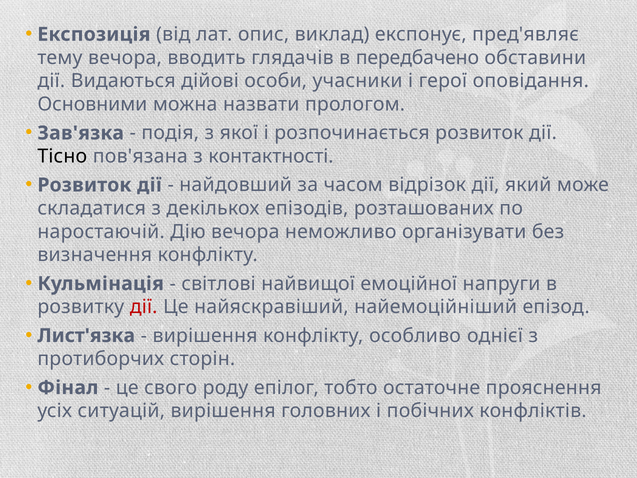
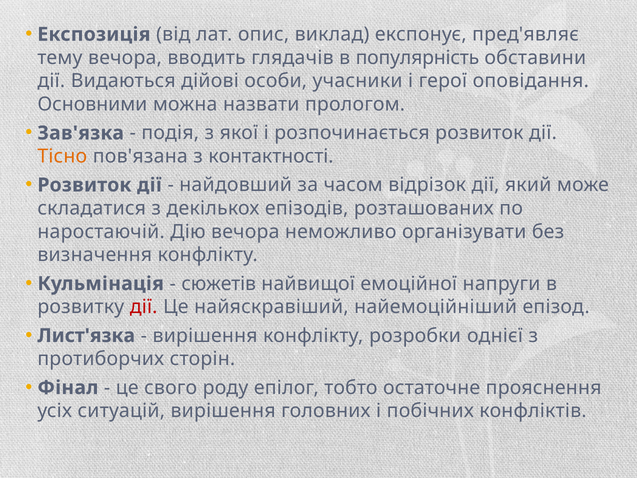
передбачено: передбачено -> популярність (417, 58)
Тісно colour: black -> orange (62, 156)
світлові: світлові -> сюжетів (219, 284)
особливо: особливо -> розробки (415, 336)
